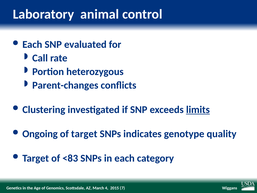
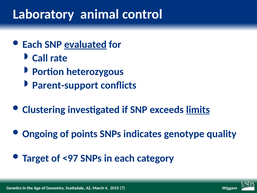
evaluated underline: none -> present (85, 44)
Parent-changes: Parent-changes -> Parent-support (65, 85)
of target: target -> points (84, 134)
<83: <83 -> <97 (70, 158)
